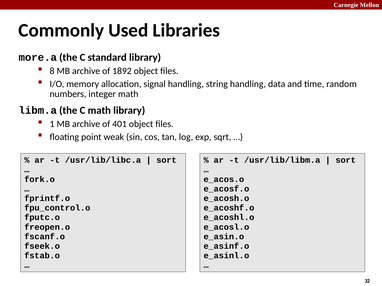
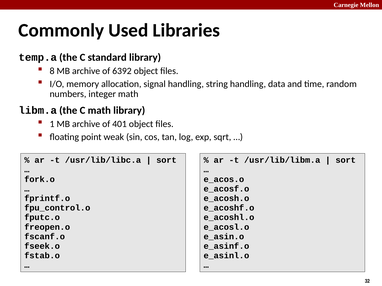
more.a: more.a -> temp.a (38, 58)
1892: 1892 -> 6392 (122, 71)
